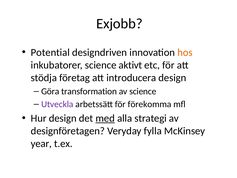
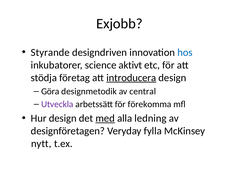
Potential: Potential -> Styrande (50, 52)
hos colour: orange -> blue (185, 52)
introducera underline: none -> present (131, 78)
transformation: transformation -> designmetodik (89, 91)
av science: science -> central (143, 91)
strategi: strategi -> ledning (151, 118)
year: year -> nytt (41, 143)
